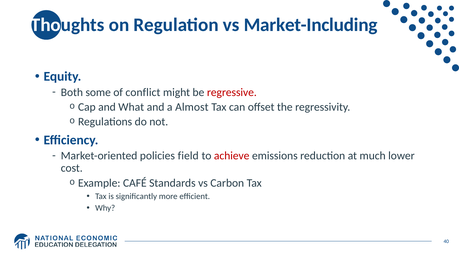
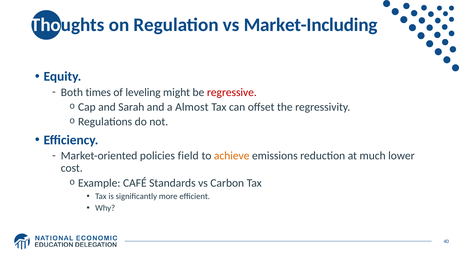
some: some -> times (98, 92)
conflict: conflict -> leveling (143, 92)
What: What -> Sarah (131, 107)
achieve colour: red -> orange (232, 156)
